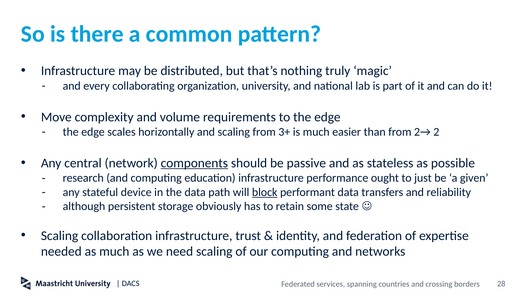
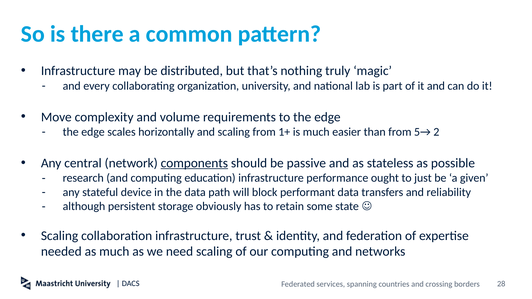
3+: 3+ -> 1+ (284, 132)
2→: 2→ -> 5→ (422, 132)
block underline: present -> none (265, 192)
